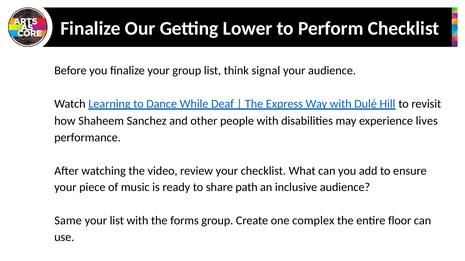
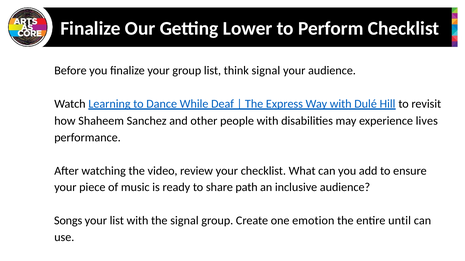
Same: Same -> Songs (68, 221)
the forms: forms -> signal (184, 221)
complex: complex -> emotion (313, 221)
floor: floor -> until (400, 221)
